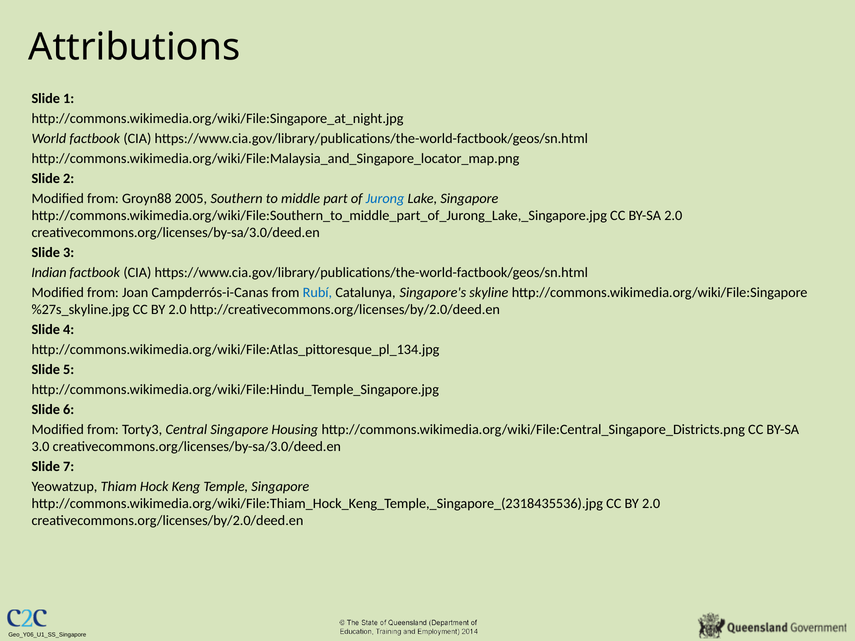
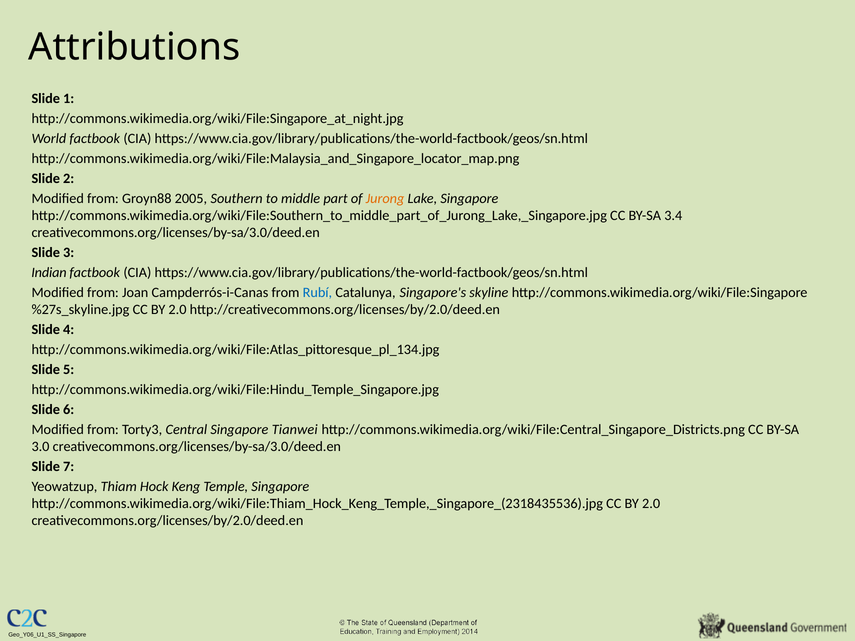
Jurong colour: blue -> orange (385, 199)
BY-SA 2.0: 2.0 -> 3.4 (673, 216)
Housing: Housing -> Tianwei (295, 430)
